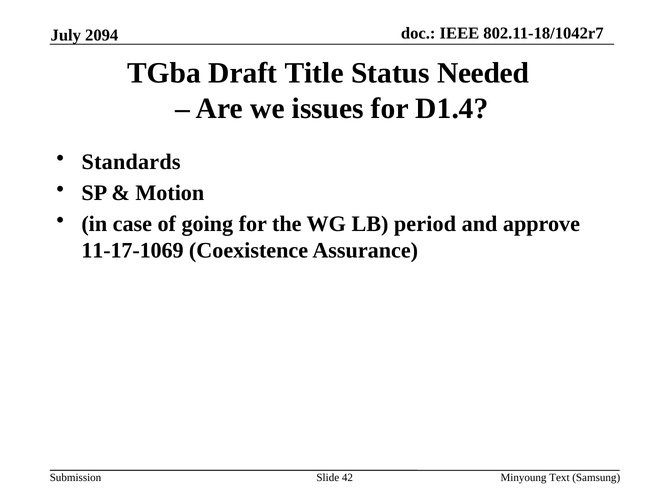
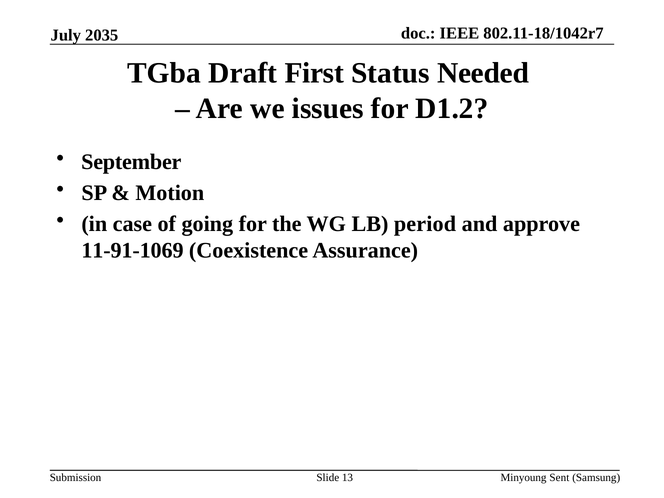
2094: 2094 -> 2035 (102, 35)
Title: Title -> First (314, 73)
D1.4: D1.4 -> D1.2 (452, 108)
Standards: Standards -> September (131, 162)
11-17-1069: 11-17-1069 -> 11-91-1069 (132, 251)
42: 42 -> 13 (347, 478)
Text: Text -> Sent (559, 478)
